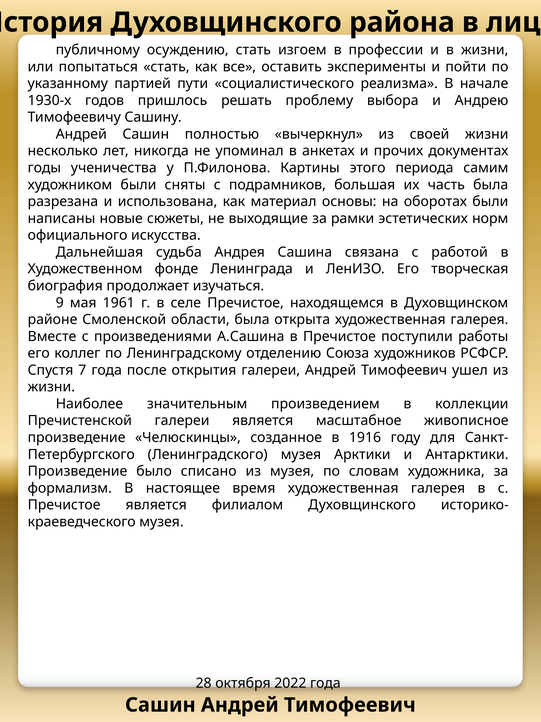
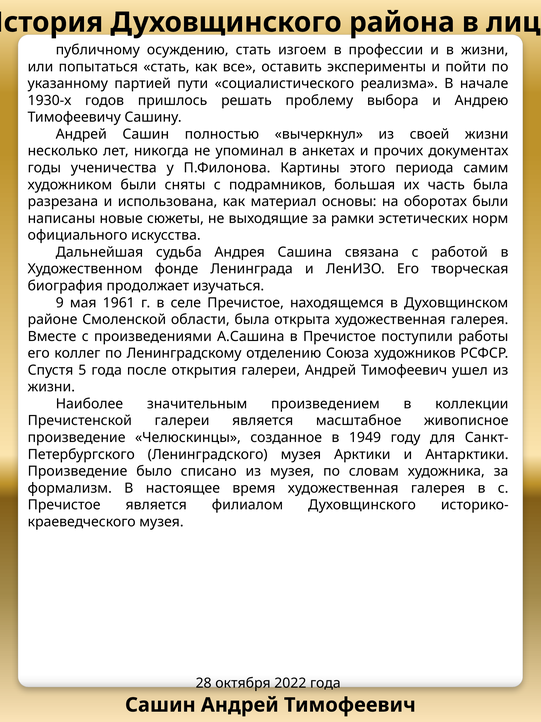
7: 7 -> 5 (82, 370)
1916: 1916 -> 1949 (365, 437)
